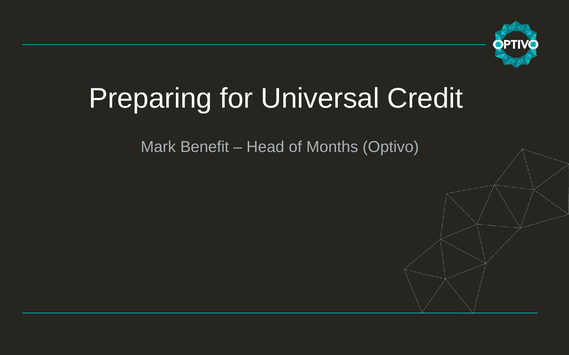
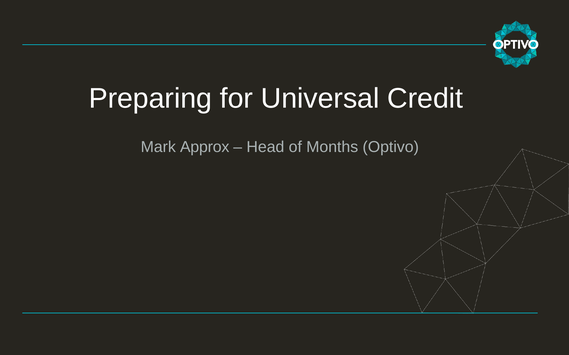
Benefit: Benefit -> Approx (205, 147)
